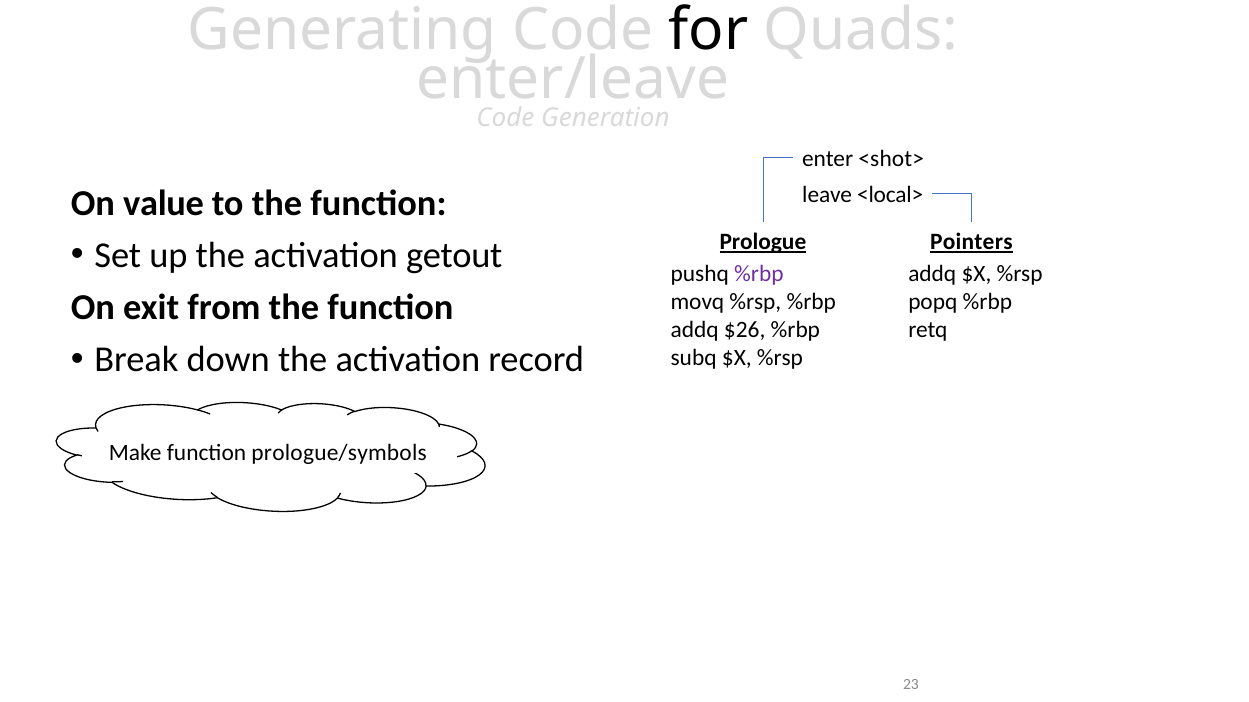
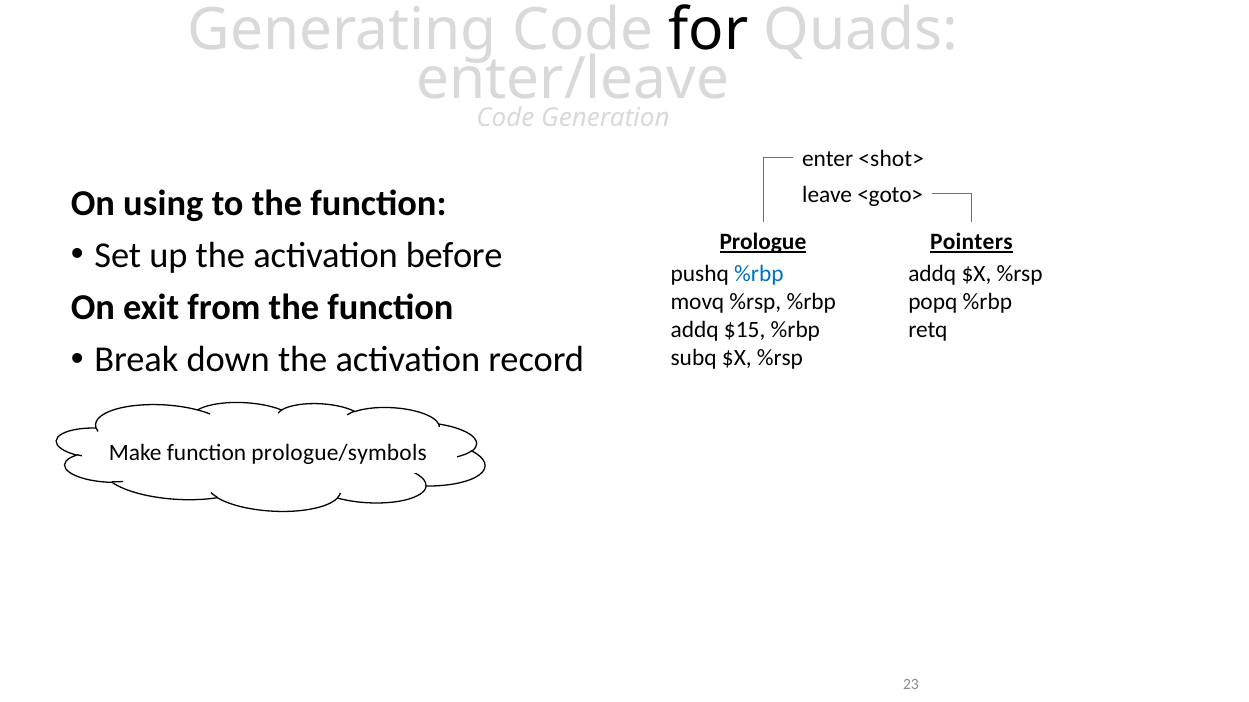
<local>: <local> -> <goto> (890, 195)
value: value -> using (163, 203)
getout: getout -> before (454, 255)
%rbp colour: purple -> blue (759, 274)
$26: $26 -> $15 (745, 330)
